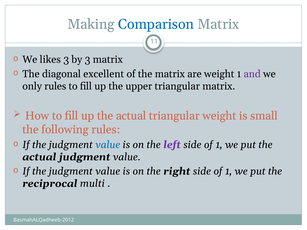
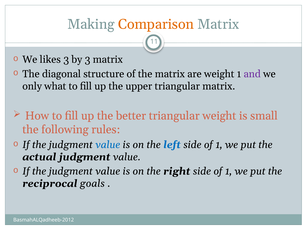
Comparison colour: blue -> orange (156, 24)
excellent: excellent -> structure (104, 74)
only rules: rules -> what (55, 86)
up the actual: actual -> better (131, 116)
left colour: purple -> blue (172, 145)
multi: multi -> goals (92, 184)
